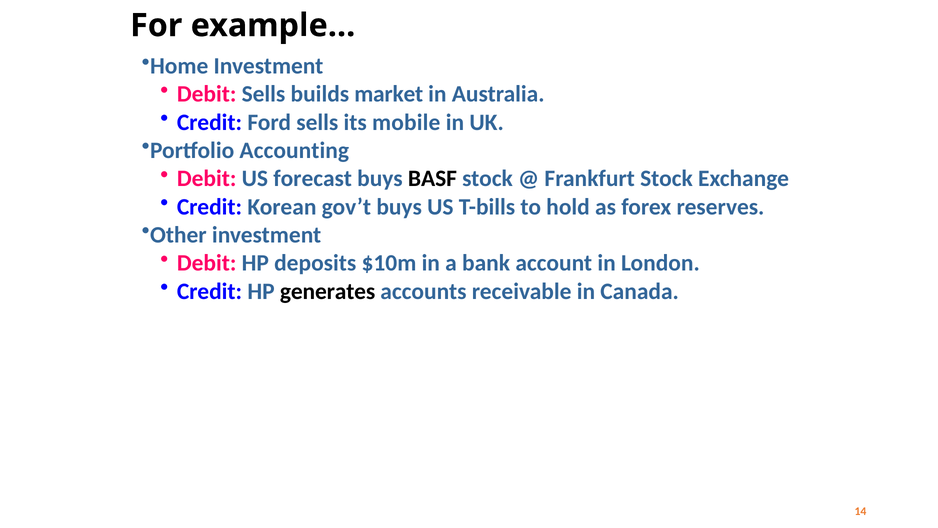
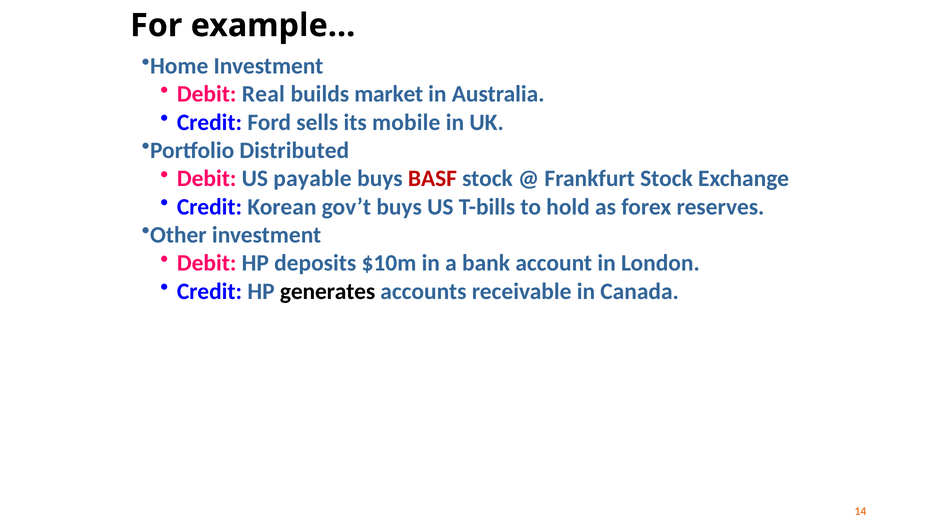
Debit Sells: Sells -> Real (263, 94)
Accounting: Accounting -> Distributed (294, 150)
forecast: forecast -> payable (313, 179)
BASF colour: black -> red (432, 179)
